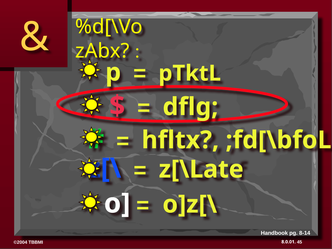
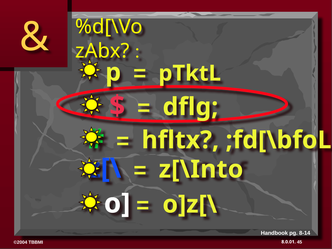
z[\Late: z[\Late -> z[\Into (201, 169)
